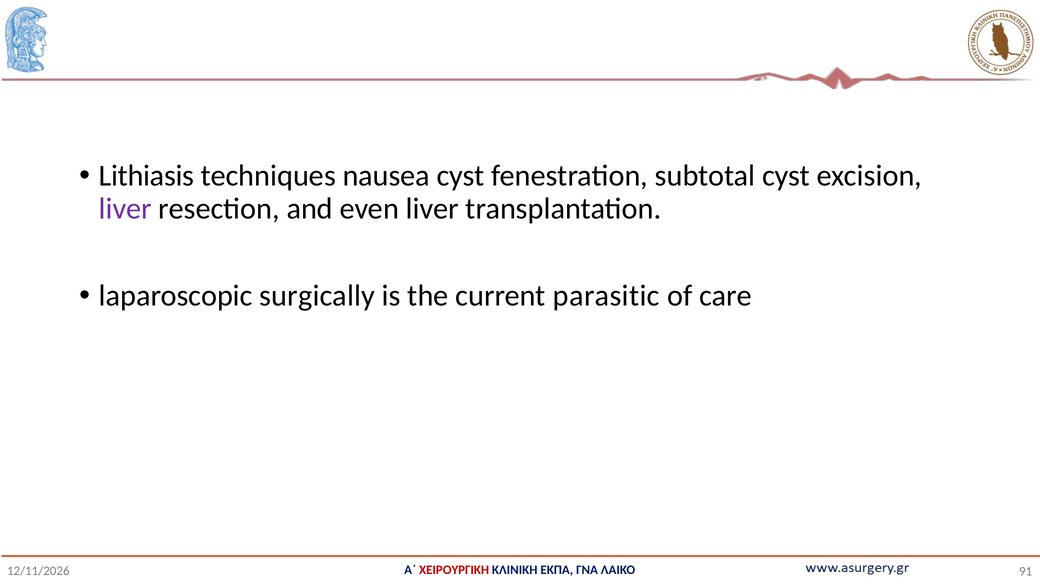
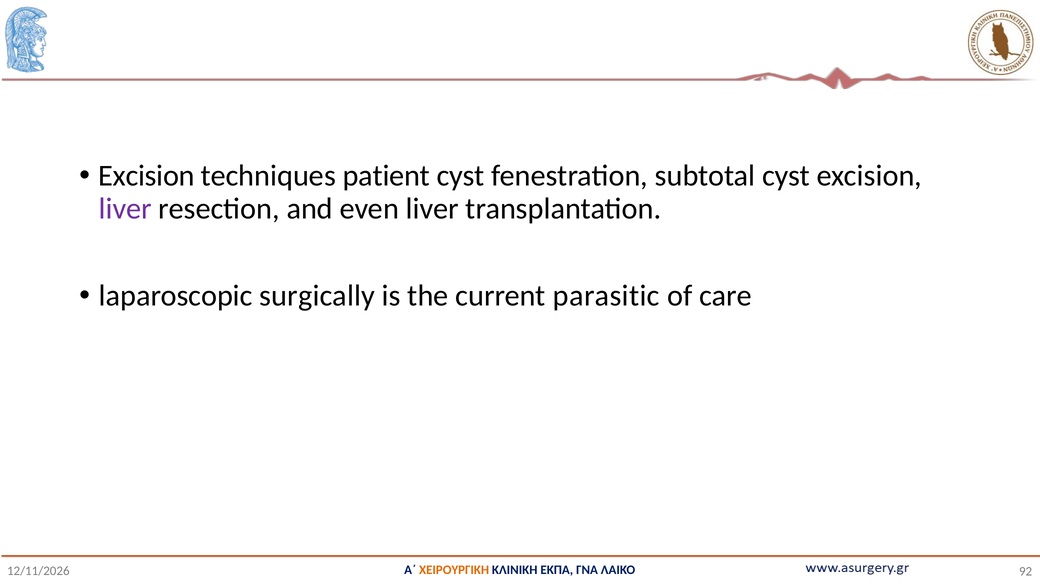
Lithiasis: Lithiasis -> Excision (146, 176)
nausea: nausea -> patient (386, 176)
ΧΕΙΡΟΥΡΓΙΚΗ colour: red -> orange (454, 570)
91: 91 -> 92 (1026, 572)
